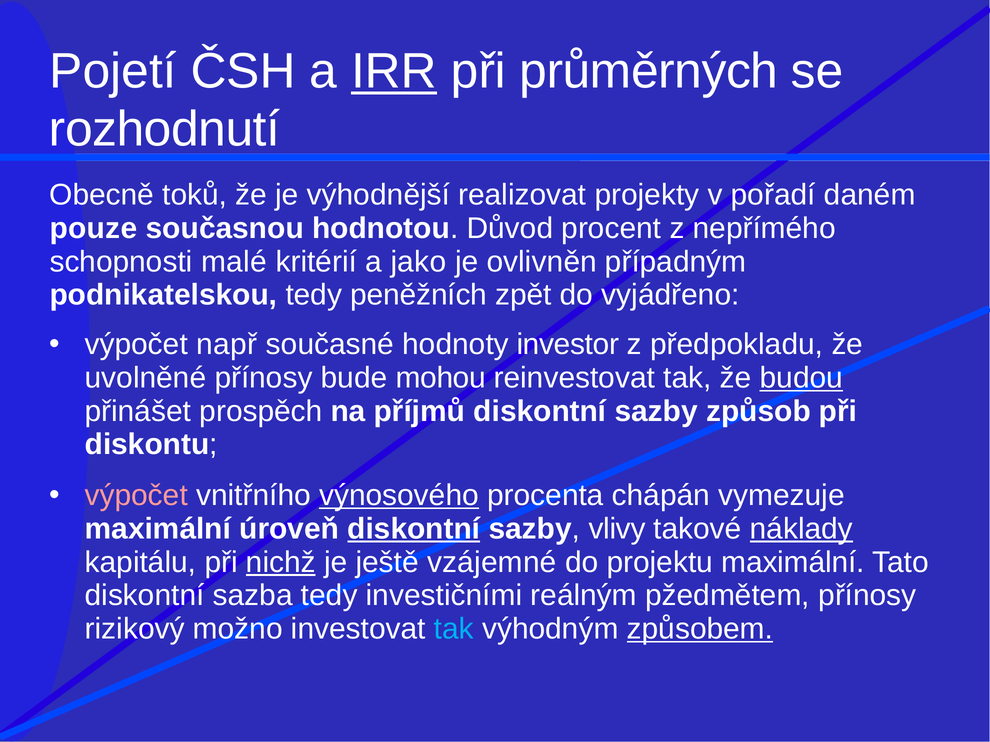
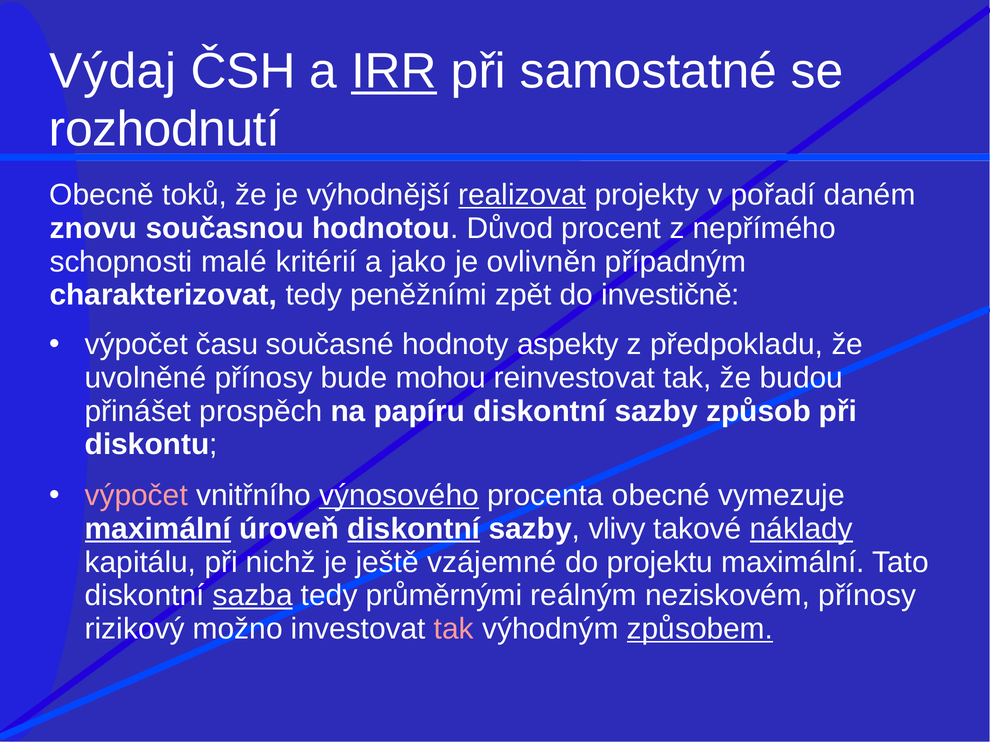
Pojetí: Pojetí -> Výdaj (113, 72)
průměrných: průměrných -> samostatné (649, 72)
realizovat underline: none -> present (522, 195)
pouze: pouze -> znovu (93, 228)
podnikatelskou: podnikatelskou -> charakterizovat (163, 295)
peněžních: peněžních -> peněžními (419, 295)
vyjádřeno: vyjádřeno -> investičně (671, 295)
např: např -> času (227, 345)
investor: investor -> aspekty (568, 345)
budou underline: present -> none (801, 378)
příjmů: příjmů -> papíru (419, 411)
chápán: chápán -> obecné (661, 496)
maximální underline: none -> present (158, 529)
nichž underline: present -> none (281, 563)
sazba underline: none -> present (253, 596)
investičními: investičními -> průměrnými (444, 596)
pžedmětem: pžedmětem -> neziskovém (728, 596)
tak colour: light blue -> pink (454, 629)
